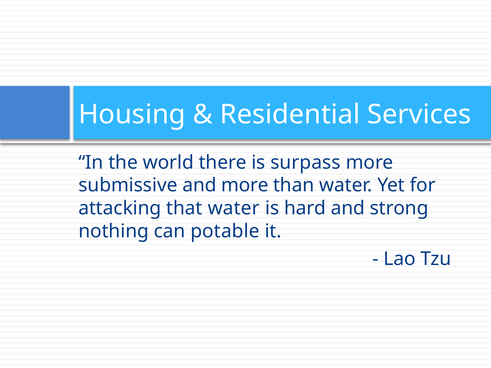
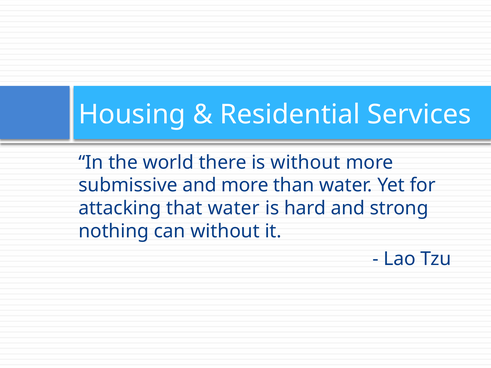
is surpass: surpass -> without (305, 163)
can potable: potable -> without (225, 231)
